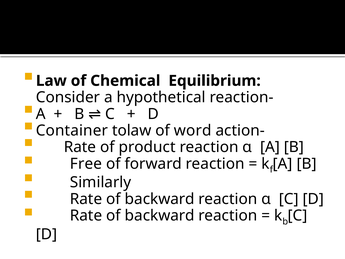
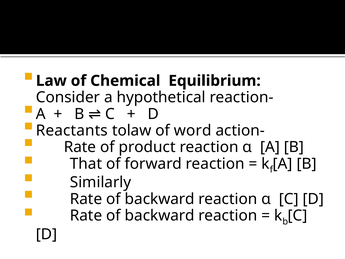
Container: Container -> Reactants (72, 130)
Free: Free -> That (86, 164)
